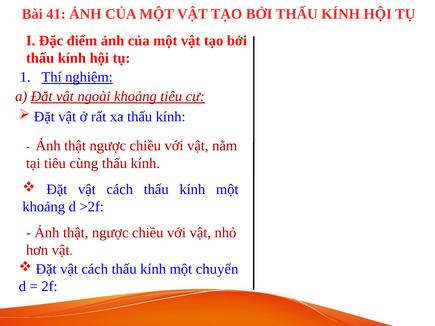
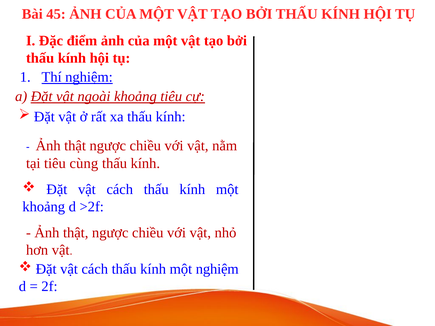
41: 41 -> 45 (56, 14)
một chuyển: chuyển -> nghiệm (217, 269)
